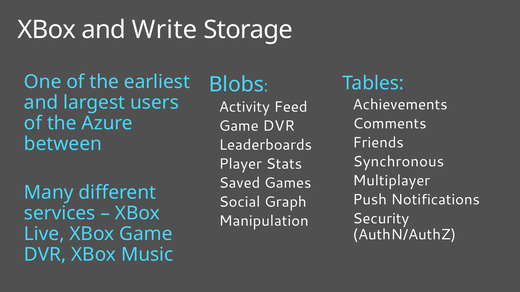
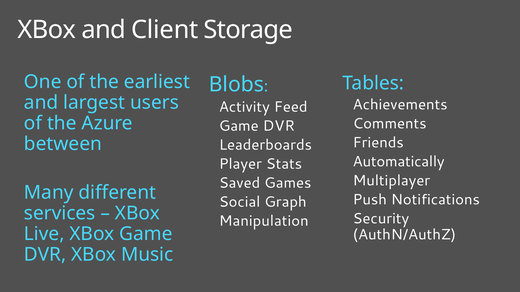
Write: Write -> Client (165, 30)
Synchronous: Synchronous -> Automatically (399, 162)
